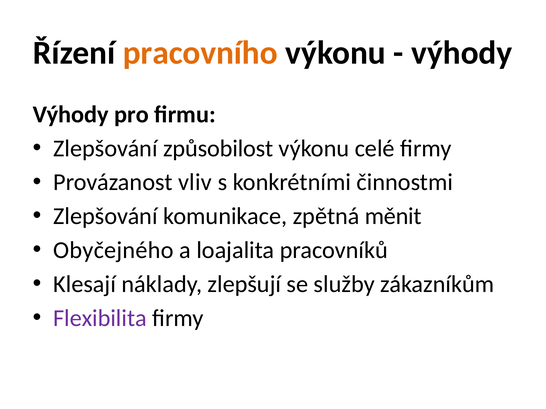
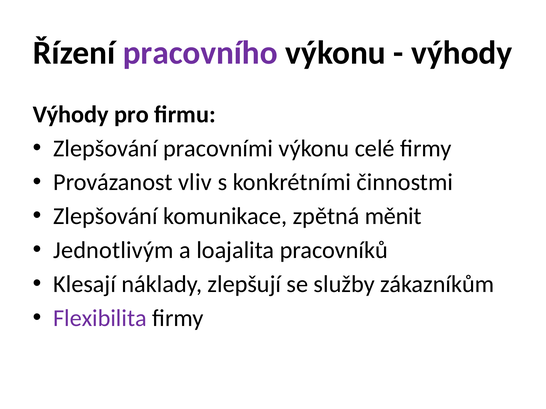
pracovního colour: orange -> purple (200, 53)
způsobilost: způsobilost -> pracovními (218, 149)
Obyčejného: Obyčejného -> Jednotlivým (113, 250)
